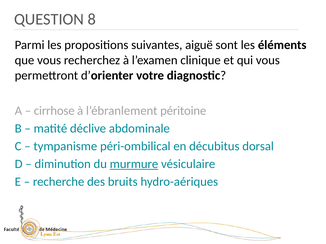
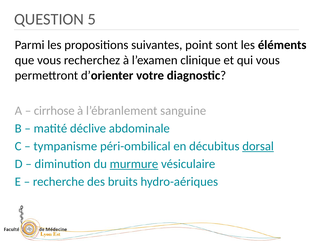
8: 8 -> 5 (92, 19)
aiguë: aiguë -> point (199, 45)
péritoine: péritoine -> sanguine (183, 111)
dorsal underline: none -> present (258, 147)
